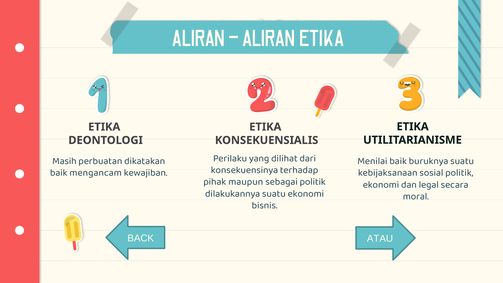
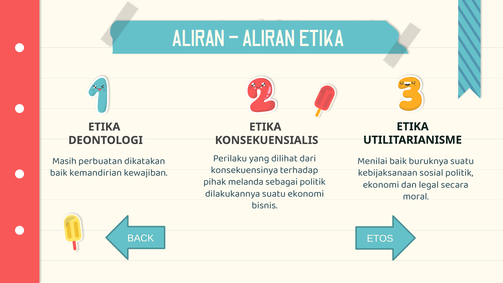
mengancam: mengancam -> kemandirian (96, 173)
maupun: maupun -> melanda (246, 182)
ATAU: ATAU -> ETOS (380, 239)
